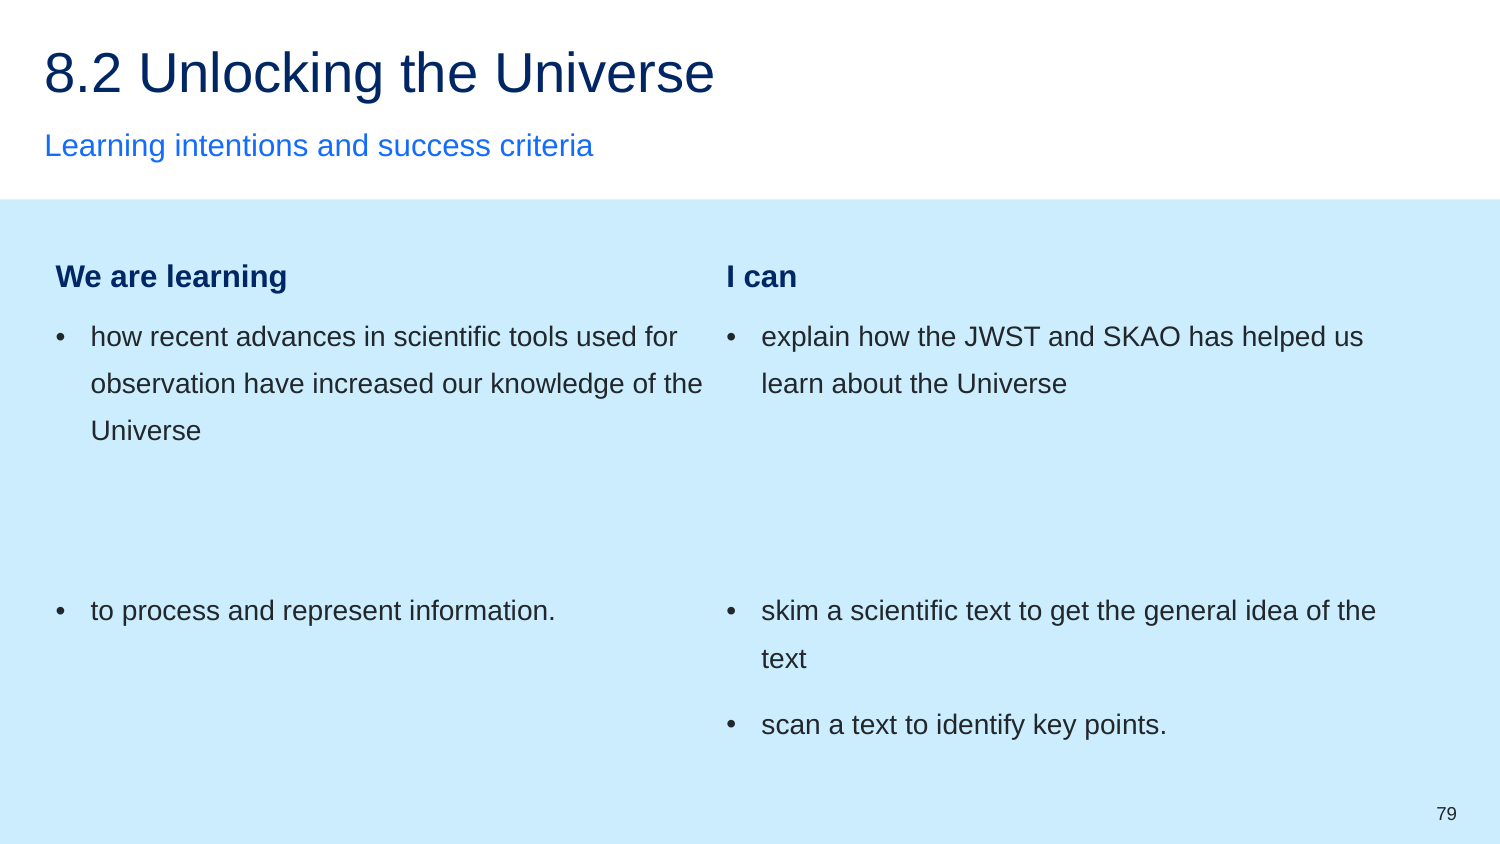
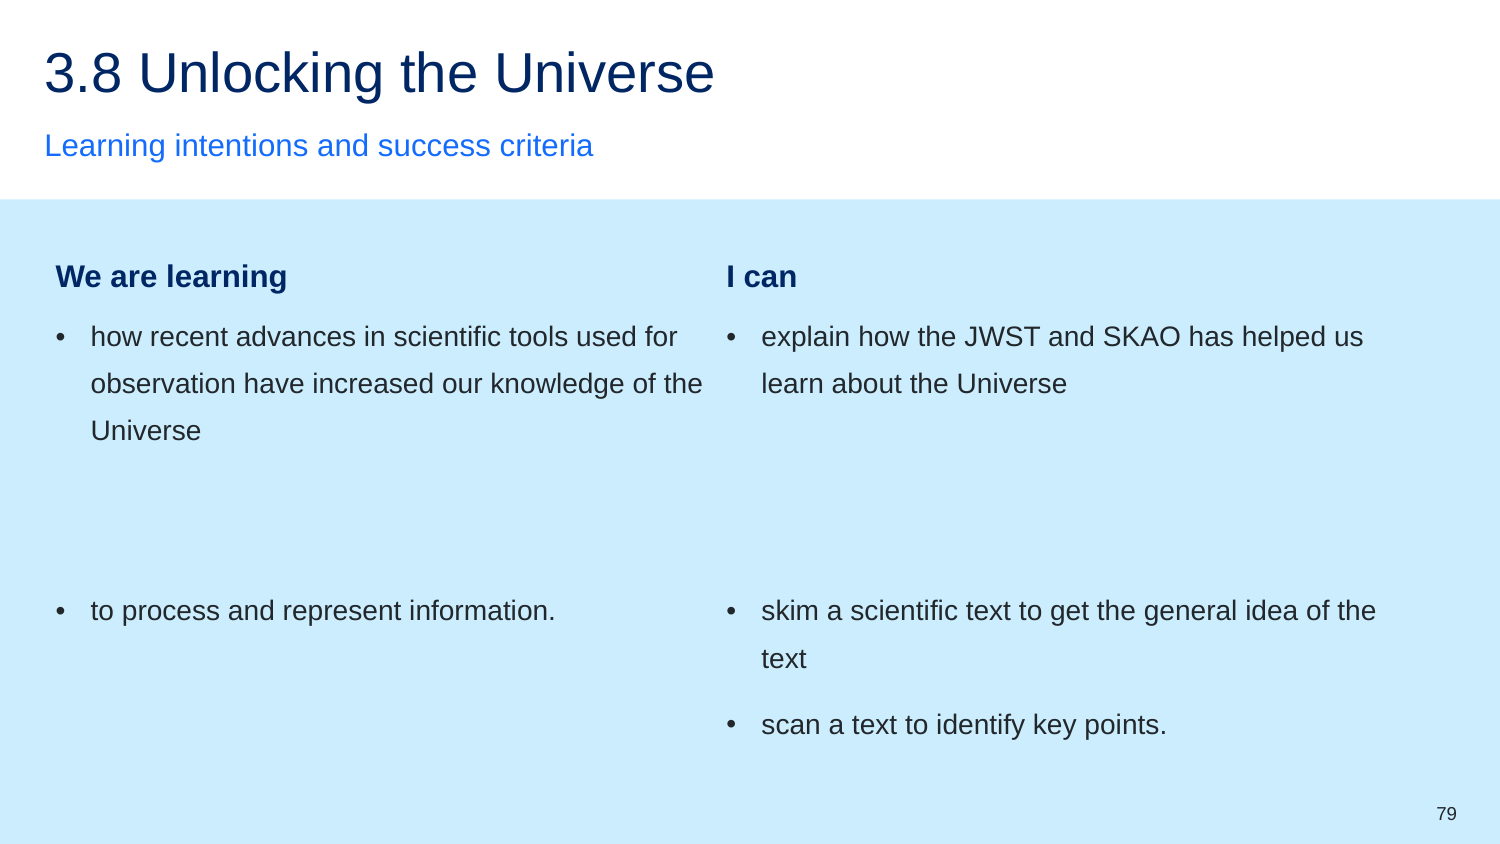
8.2: 8.2 -> 3.8 (83, 74)
